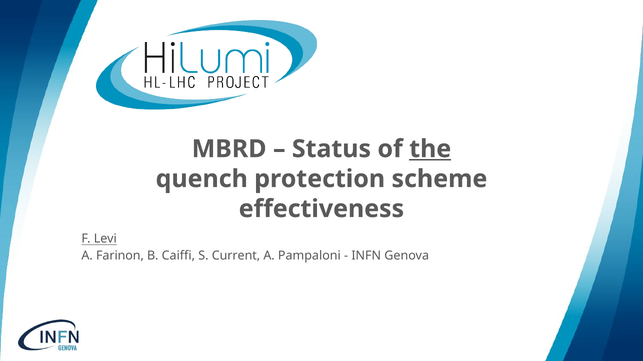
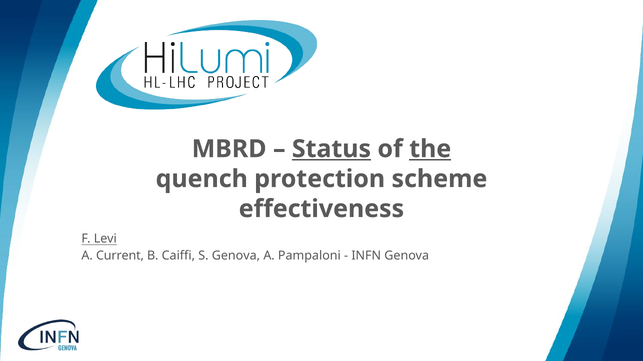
Status underline: none -> present (331, 149)
Farinon: Farinon -> Current (120, 256)
S Current: Current -> Genova (236, 256)
